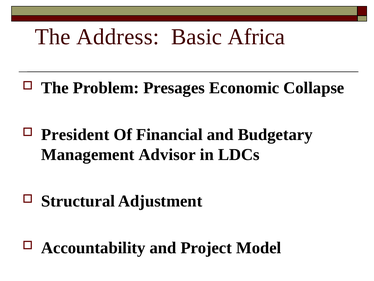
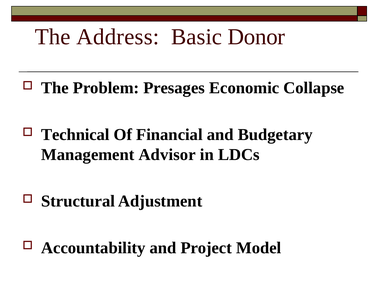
Africa: Africa -> Donor (256, 37)
President: President -> Technical (75, 134)
